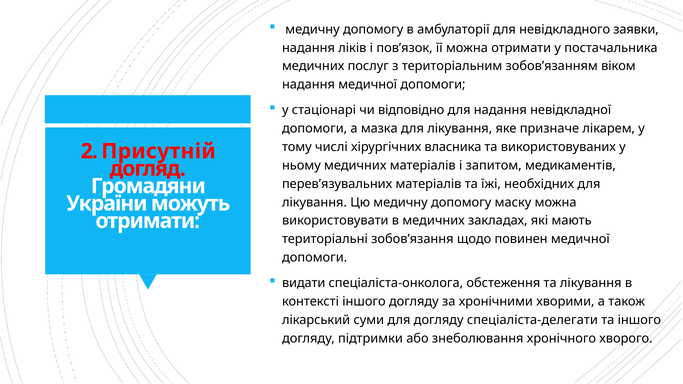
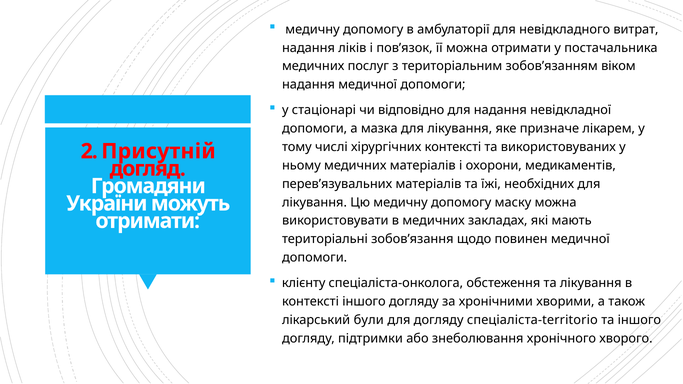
заявки: заявки -> витрат (636, 29)
хірургічних власника: власника -> контексті (453, 147)
запитом: запитом -> охорони (494, 166)
видати: видати -> клієнту (304, 283)
суми: суми -> були (369, 320)
спеціаліста-делегати: спеціаліста-делегати -> спеціаліста-territorio (532, 320)
